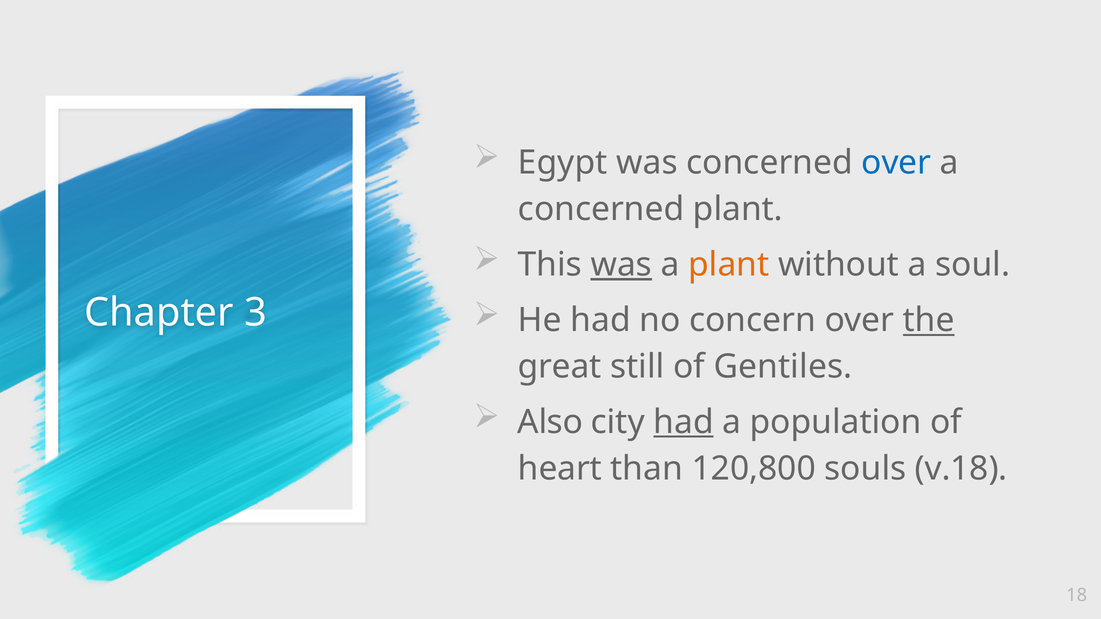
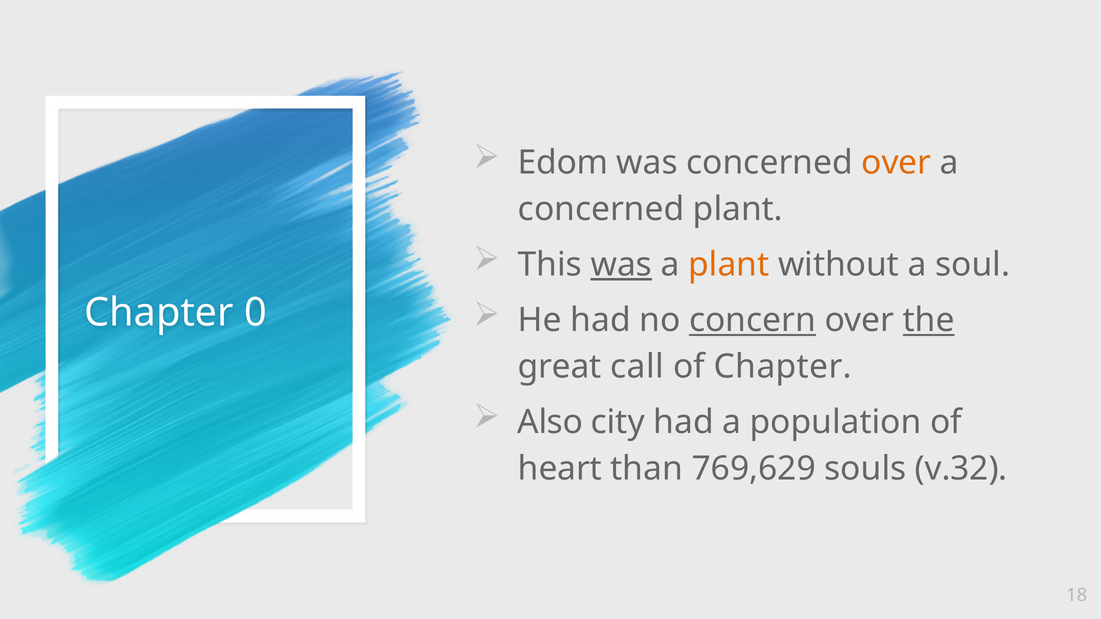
Egypt: Egypt -> Edom (563, 163)
over colour: blue -> orange (896, 163)
3: 3 -> 0 (256, 313)
concern underline: none -> present (752, 320)
still: still -> call (637, 367)
of Gentiles: Gentiles -> Chapter (783, 367)
had underline: present -> none (684, 422)
120,800: 120,800 -> 769,629 (754, 469)
v.18: v.18 -> v.32 (961, 469)
